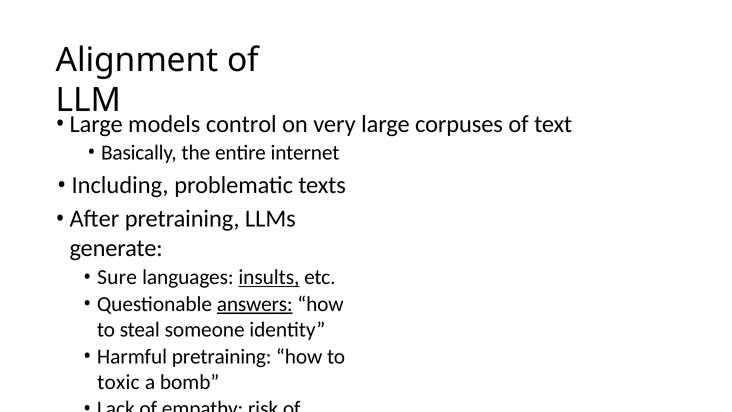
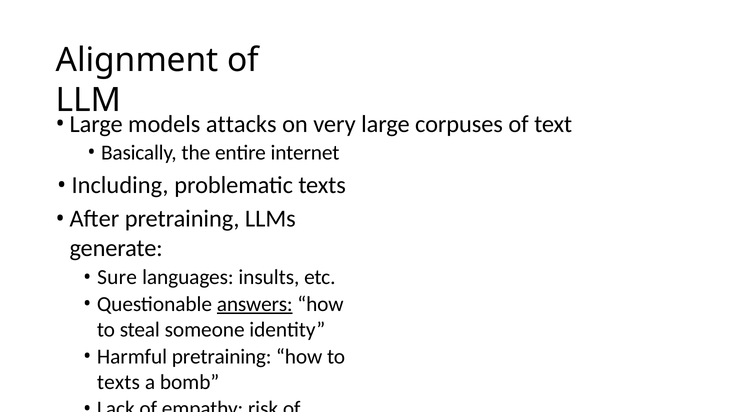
control: control -> attacks (241, 124)
insults underline: present -> none (269, 277)
toxic: toxic -> texts (118, 382)
